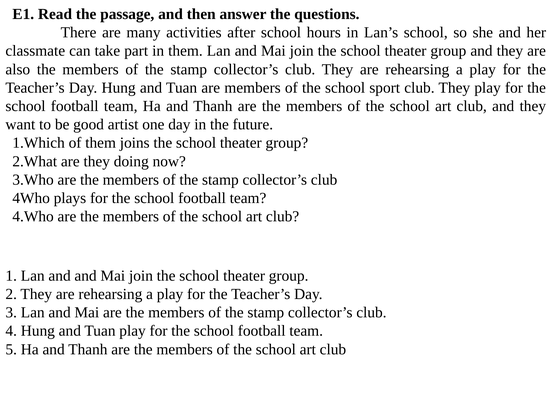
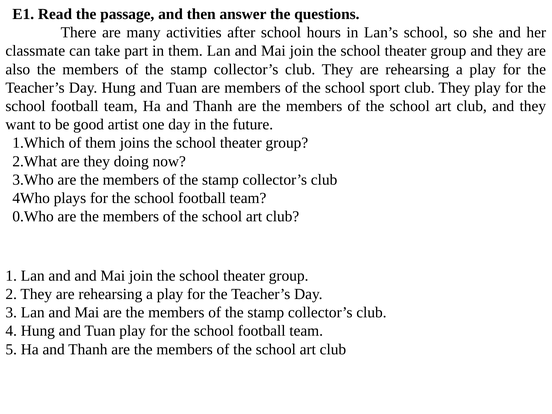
4.Who: 4.Who -> 0.Who (33, 217)
